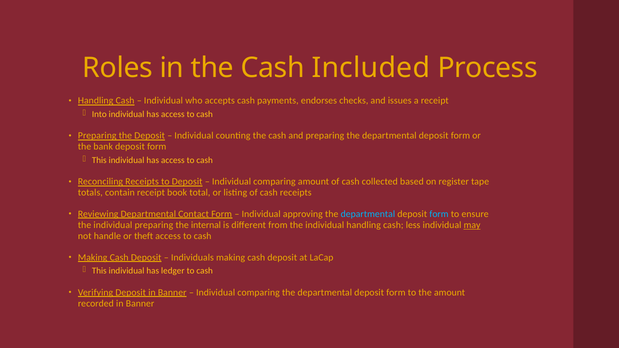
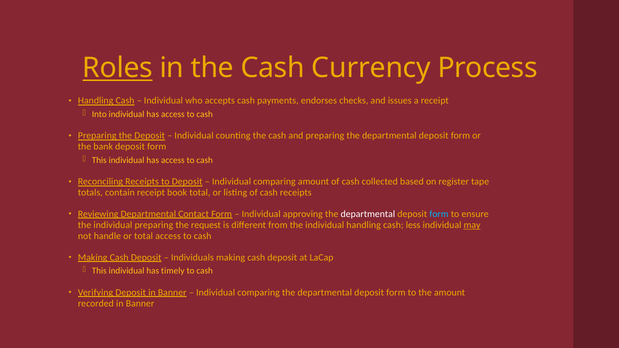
Roles underline: none -> present (118, 68)
Included: Included -> Currency (371, 68)
departmental colour: light blue -> white (368, 214)
internal: internal -> request (206, 225)
or theft: theft -> total (144, 236)
ledger: ledger -> timely (173, 271)
